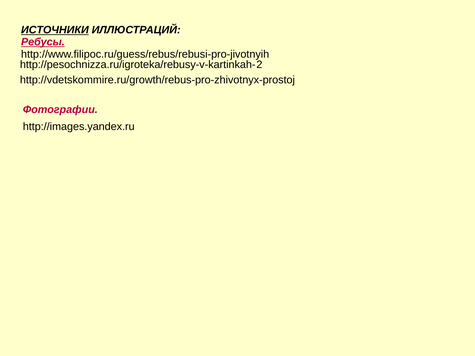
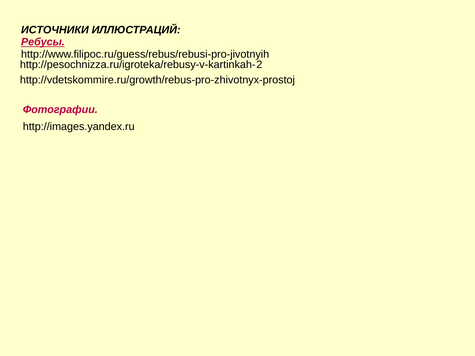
ИСТОЧНИКИ underline: present -> none (55, 30)
